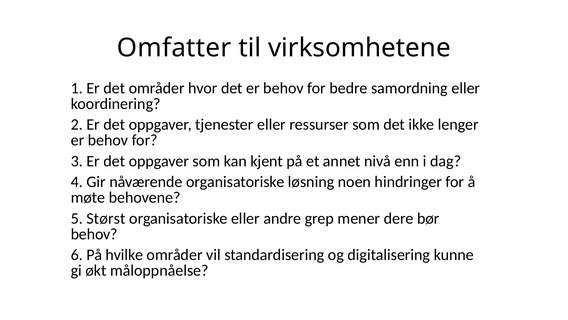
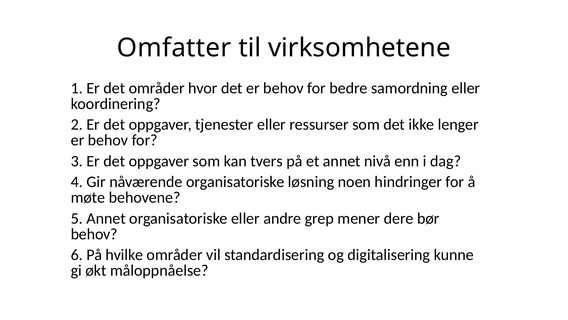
kjent: kjent -> tvers (267, 161)
5 Størst: Størst -> Annet (106, 218)
